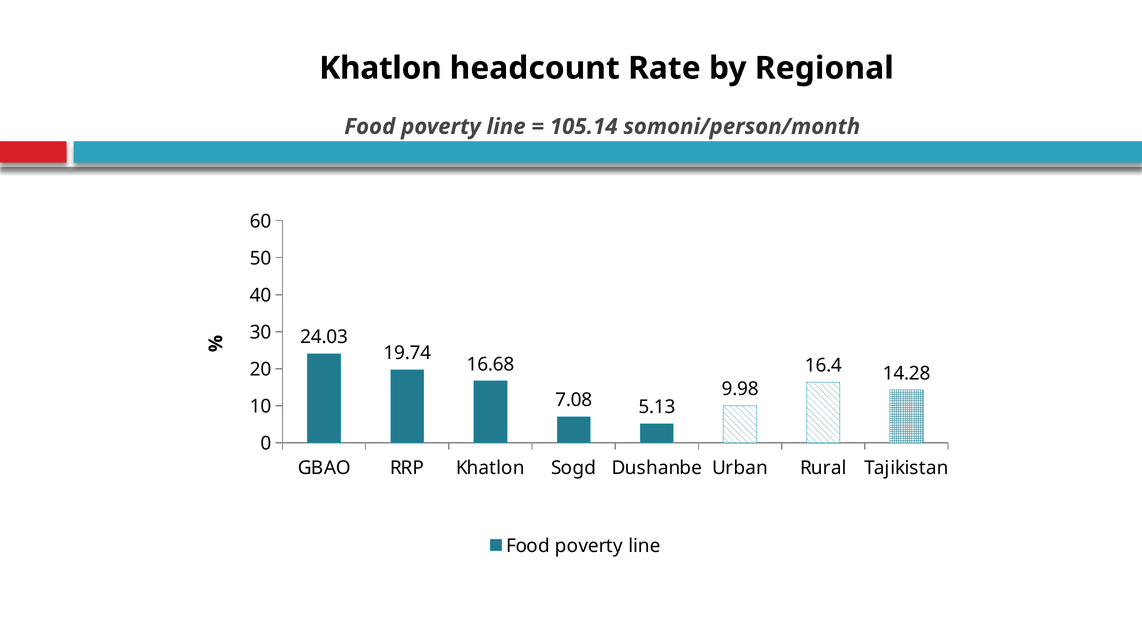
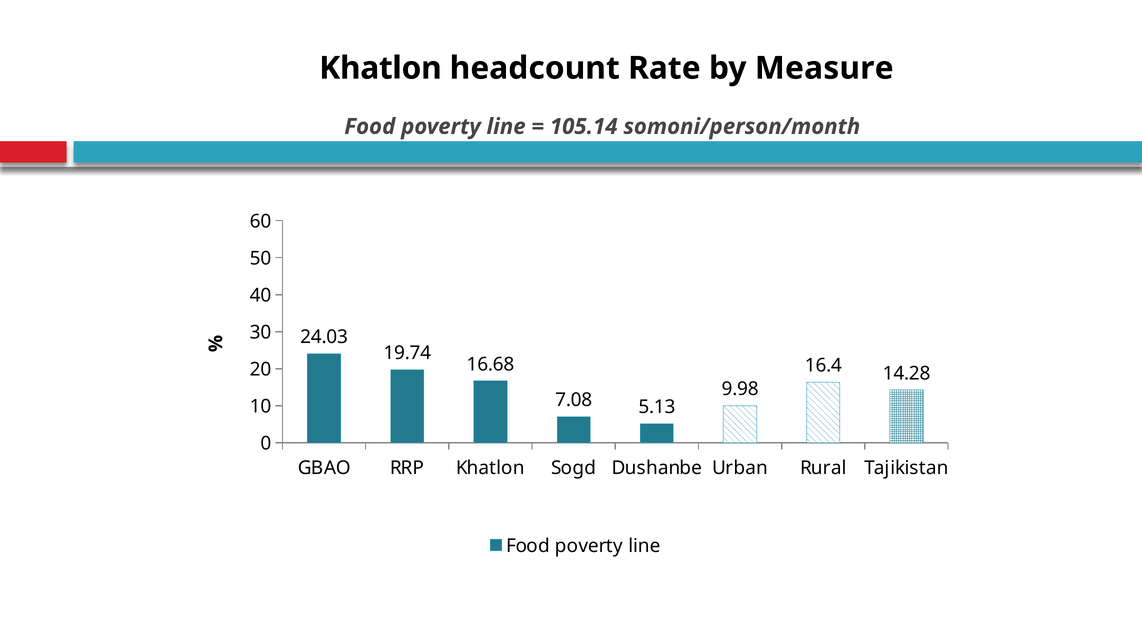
Regional: Regional -> Measure (824, 68)
